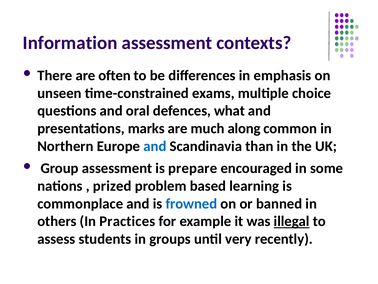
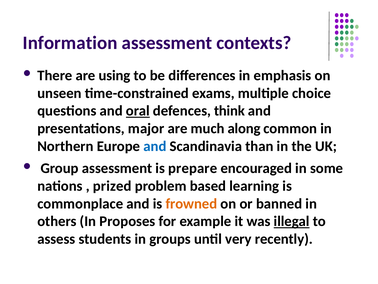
often: often -> using (115, 75)
oral underline: none -> present (138, 111)
what: what -> think (230, 111)
marks: marks -> major (146, 128)
frowned colour: blue -> orange (191, 203)
Practices: Practices -> Proposes (127, 221)
